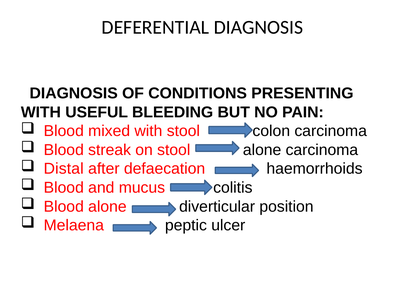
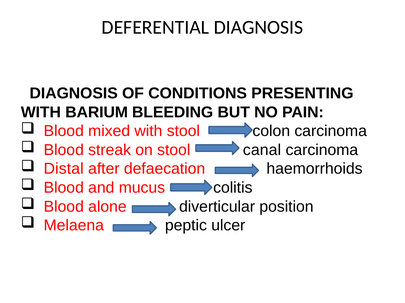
USEFUL: USEFUL -> BARIUM (97, 112)
stool alone: alone -> canal (262, 150)
